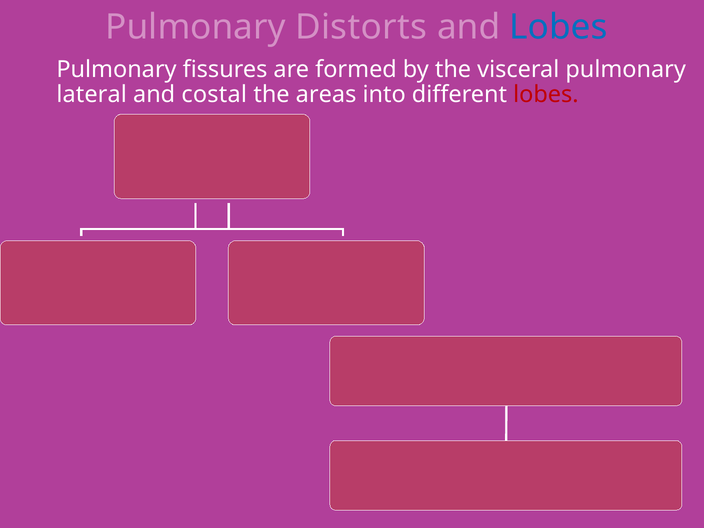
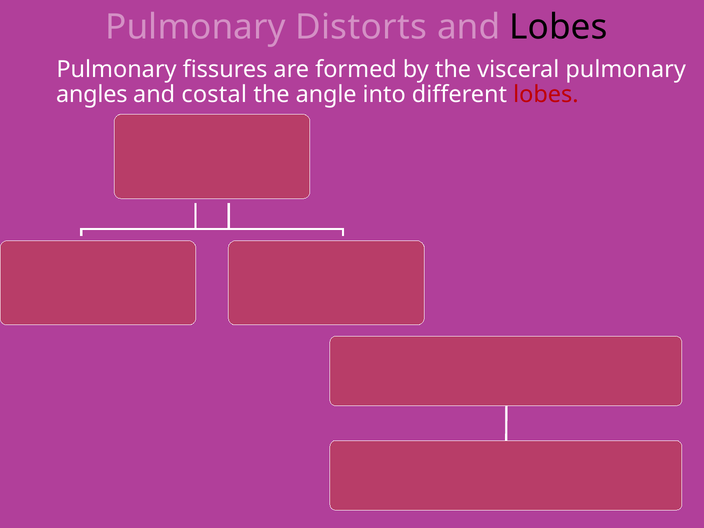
Lobes colour: blue -> black (558, 27)
lateral: lateral -> angles (92, 95)
areas: areas -> angle (326, 95)
